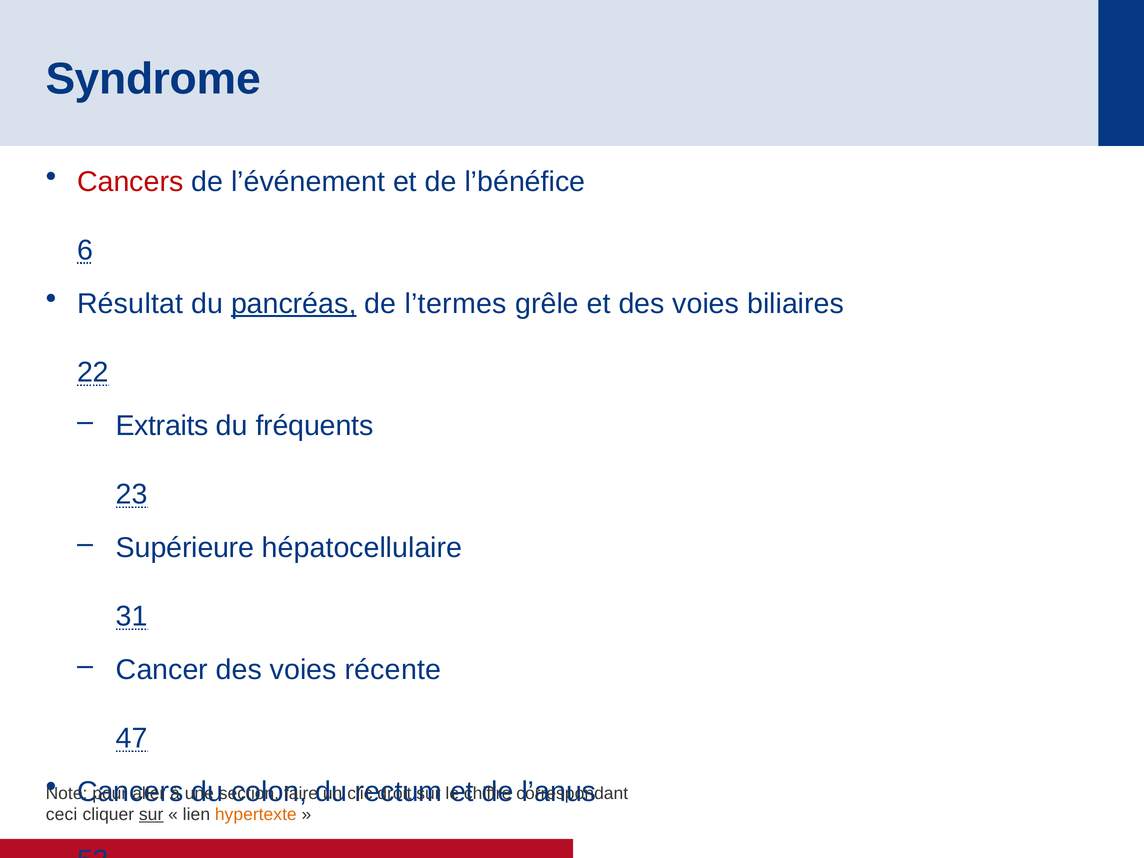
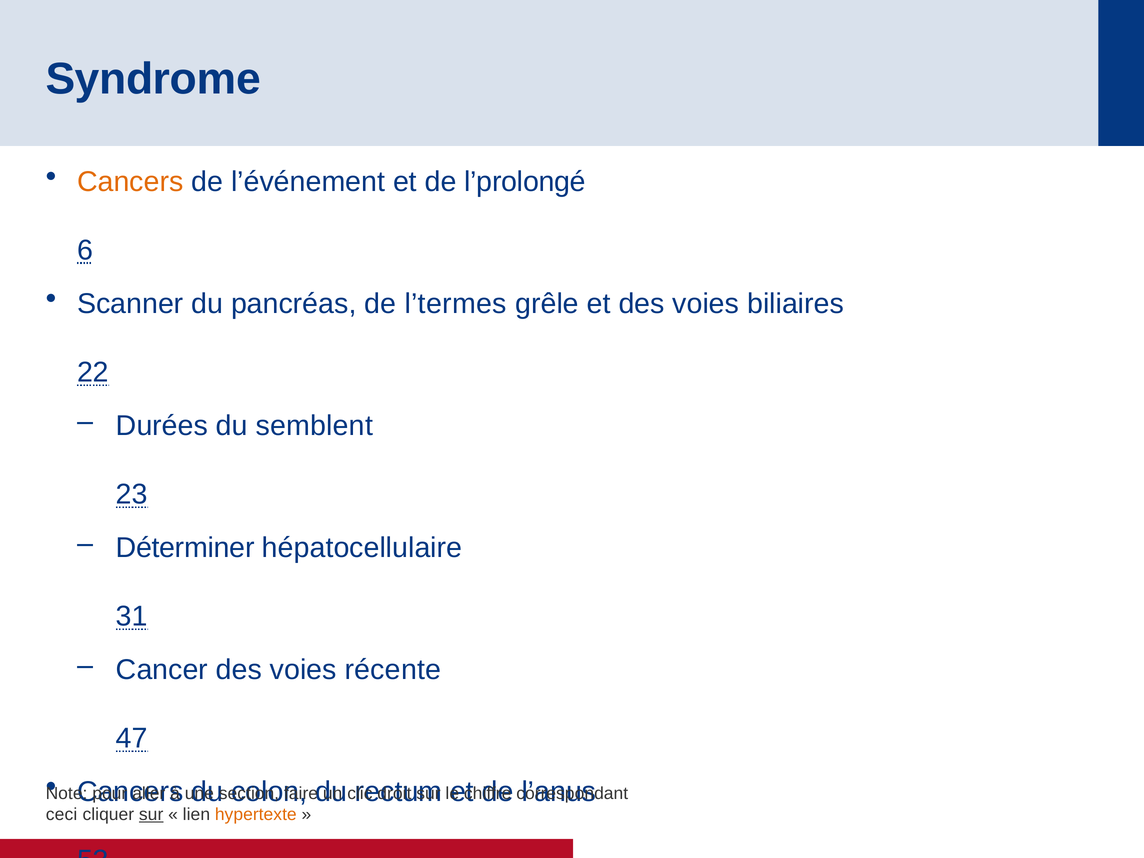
Cancers colour: red -> orange (130, 182)
l’bénéfice: l’bénéfice -> l’prolongé (525, 182)
Résultat: Résultat -> Scanner (130, 304)
pancréas underline: present -> none (294, 304)
Extraits: Extraits -> Durées (162, 426)
fréquents: fréquents -> semblent (314, 426)
Supérieure: Supérieure -> Déterminer (185, 548)
